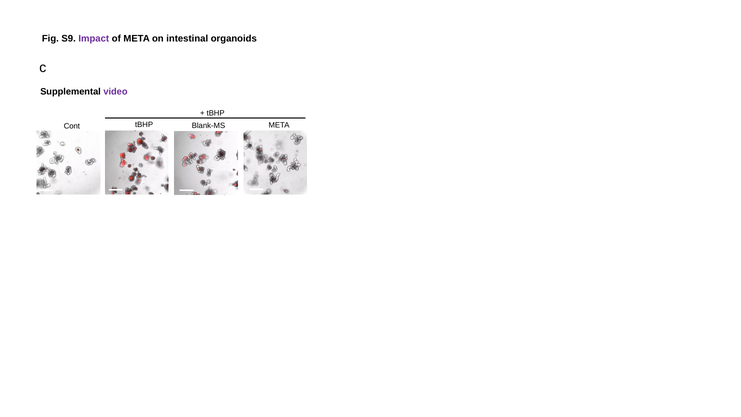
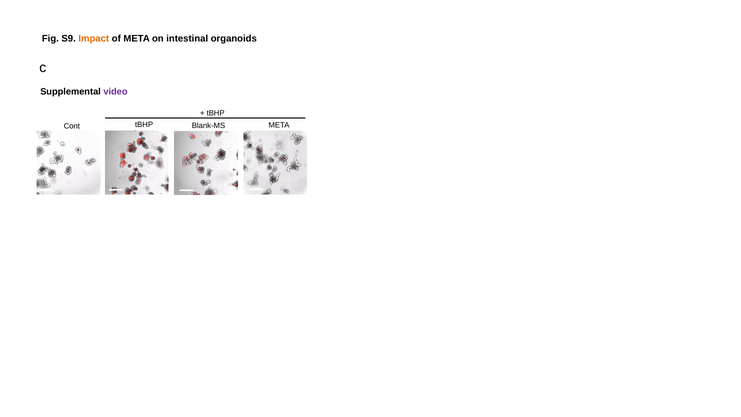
Impact colour: purple -> orange (94, 39)
